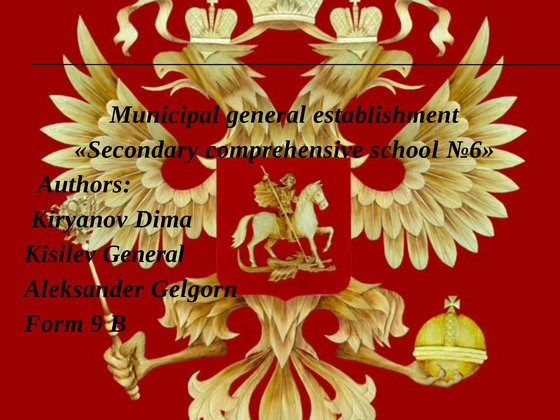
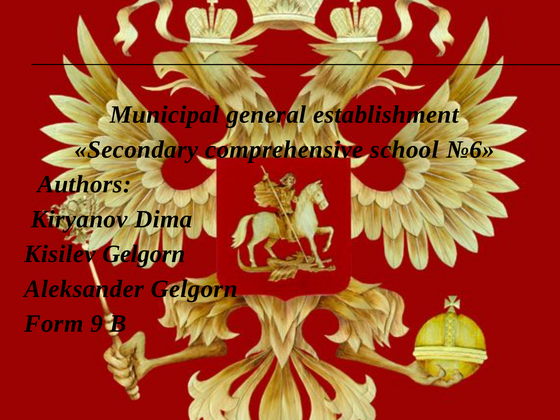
Kisilev General: General -> Gelgorn (144, 254)
